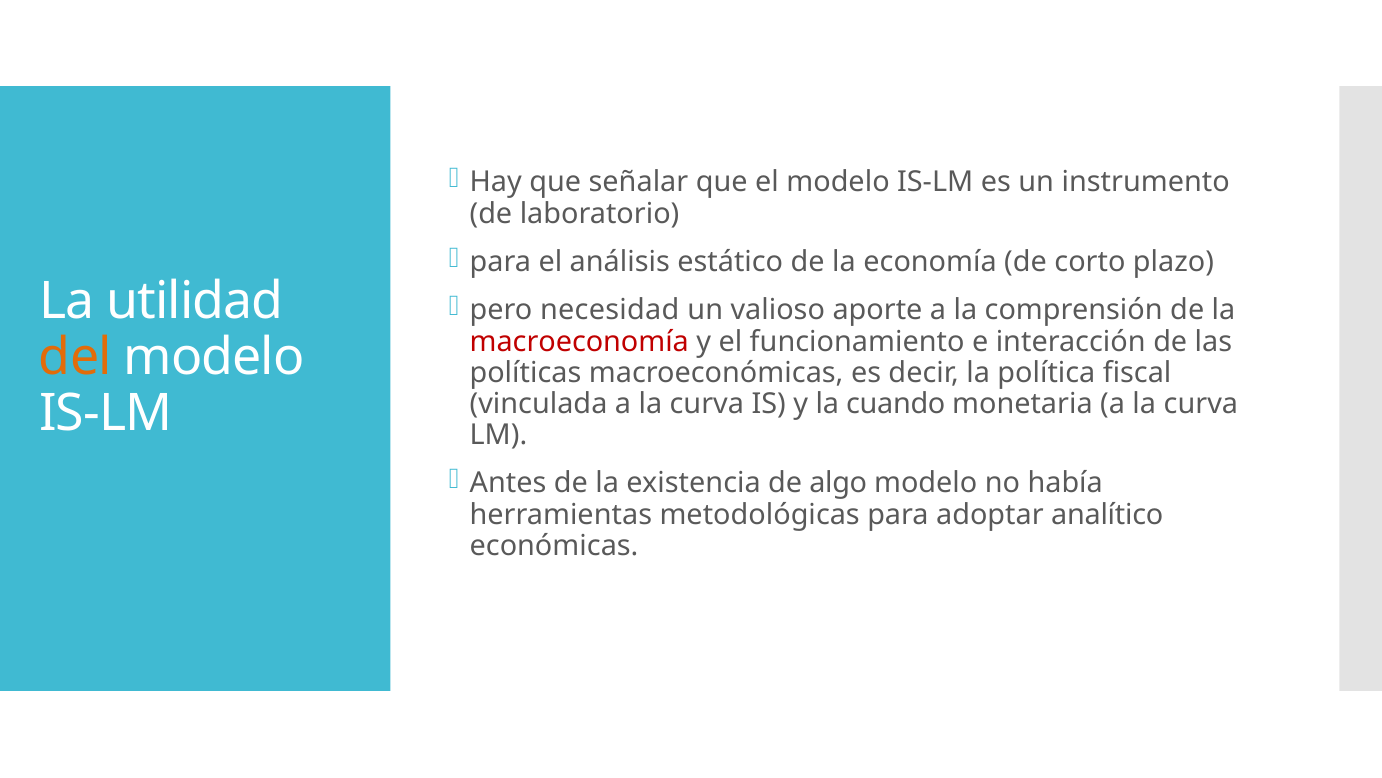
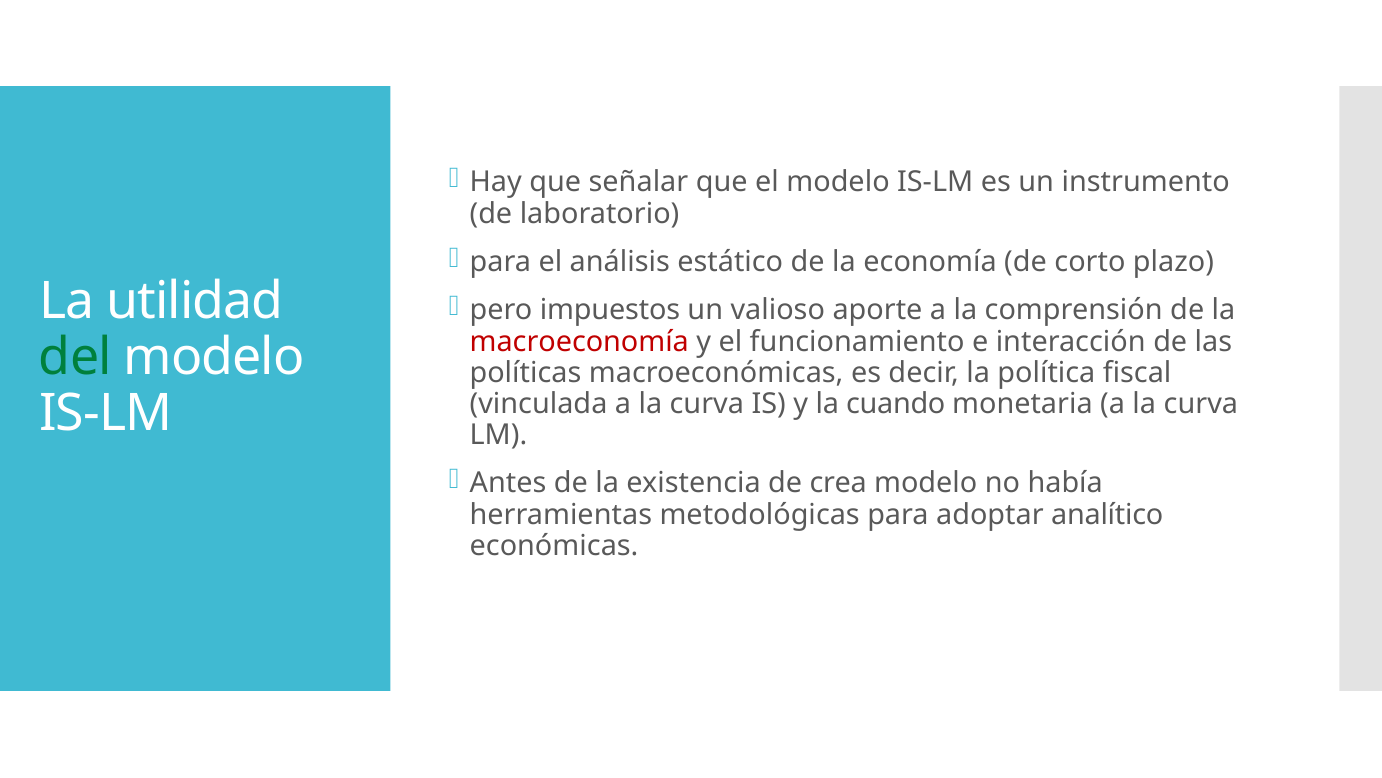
necesidad: necesidad -> impuestos (610, 310)
del colour: orange -> green (76, 357)
algo: algo -> crea (838, 483)
